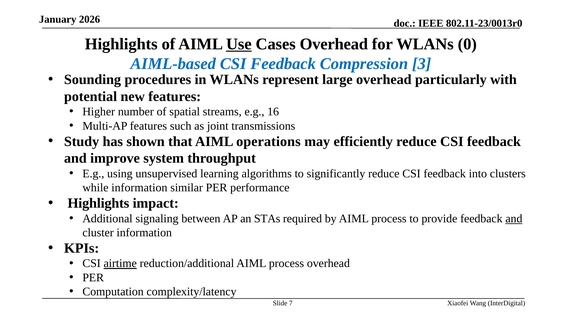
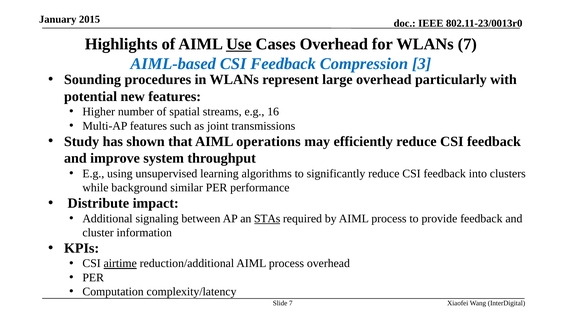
2026: 2026 -> 2015 (90, 19)
WLANs 0: 0 -> 7 (467, 44)
while information: information -> background (139, 188)
Highlights: Highlights -> Distribute (98, 203)
STAs underline: none -> present (267, 219)
and underline: present -> none (514, 219)
